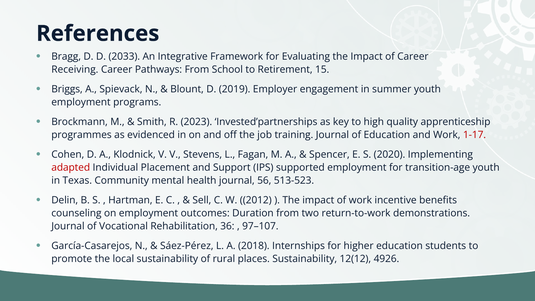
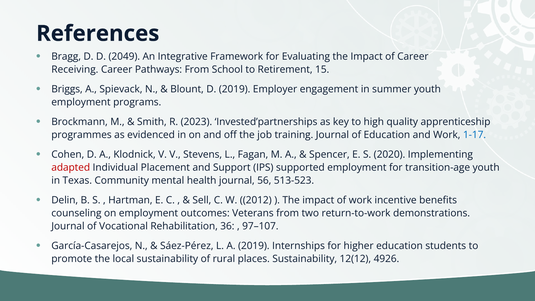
2033: 2033 -> 2049 (124, 57)
1-17 colour: red -> blue (475, 135)
Duration: Duration -> Veterans (253, 213)
A 2018: 2018 -> 2019 (254, 246)
